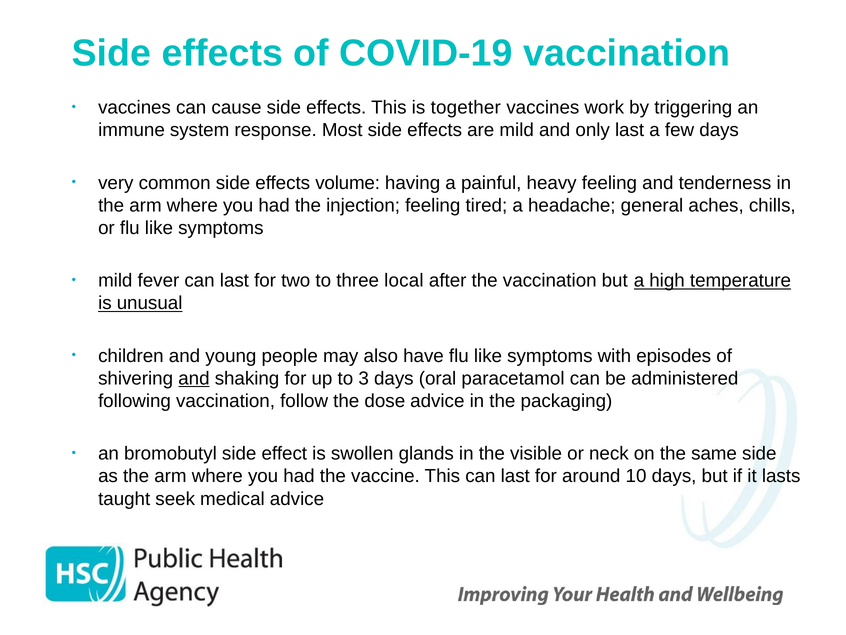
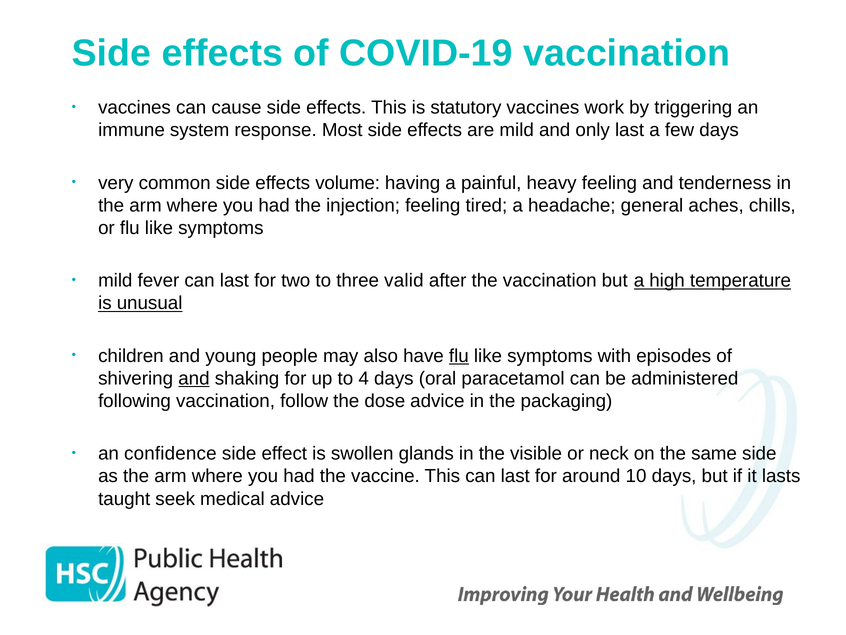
together: together -> statutory (466, 108)
local: local -> valid (404, 280)
flu underline: none -> present (459, 356)
3: 3 -> 4 (364, 378)
bromobutyl: bromobutyl -> confidence (170, 453)
